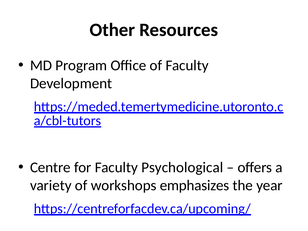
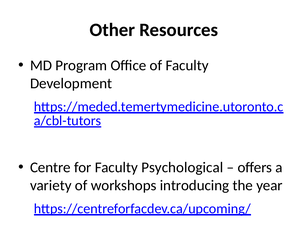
emphasizes: emphasizes -> introducing (194, 185)
